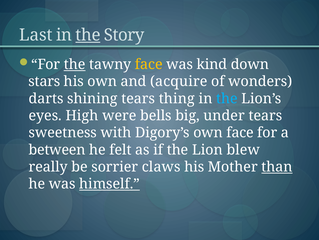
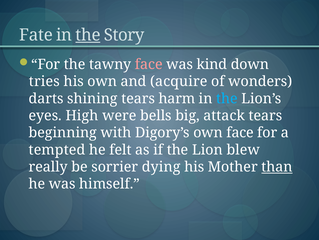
Last: Last -> Fate (36, 35)
the underline: present -> none (75, 64)
face colour: yellow -> pink (149, 64)
stars: stars -> tries (44, 81)
thing: thing -> harm (177, 98)
under: under -> attack (224, 115)
sweetness: sweetness -> beginning (63, 132)
between: between -> tempted (57, 149)
claws: claws -> dying (161, 166)
himself underline: present -> none (109, 183)
